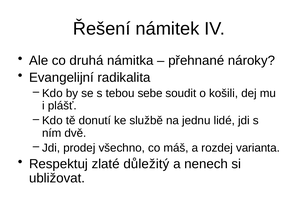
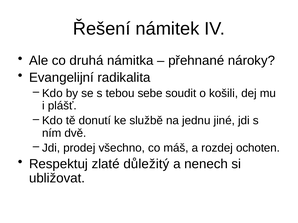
lidé: lidé -> jiné (224, 121)
varianta: varianta -> ochoten (258, 148)
